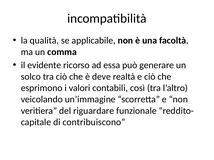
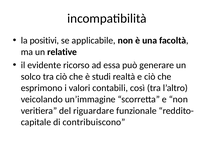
qualità: qualità -> positivi (44, 41)
comma: comma -> relative (62, 52)
deve: deve -> studi (101, 77)
